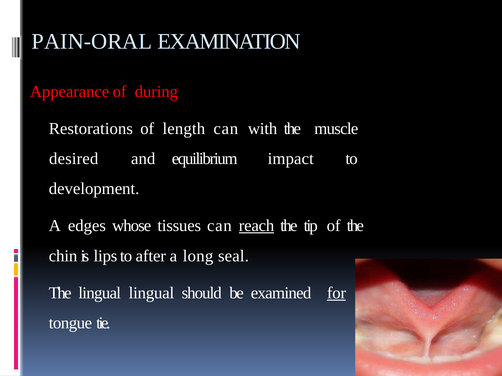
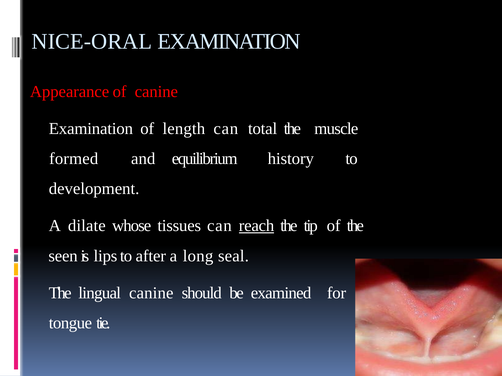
PAIN-ORAL: PAIN-ORAL -> NICE-ORAL (92, 42)
of during: during -> canine (156, 92)
Restorations: Restorations -> Examination (91, 129)
with: with -> total (263, 129)
desired: desired -> formed (74, 159)
impact: impact -> history (291, 159)
edges: edges -> dilate (87, 226)
chin: chin -> seen (63, 256)
lingual lingual: lingual -> canine (151, 293)
for underline: present -> none (337, 293)
